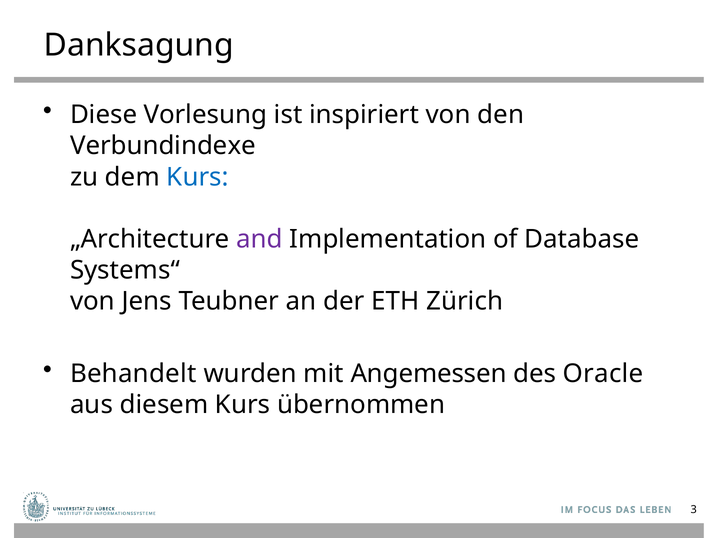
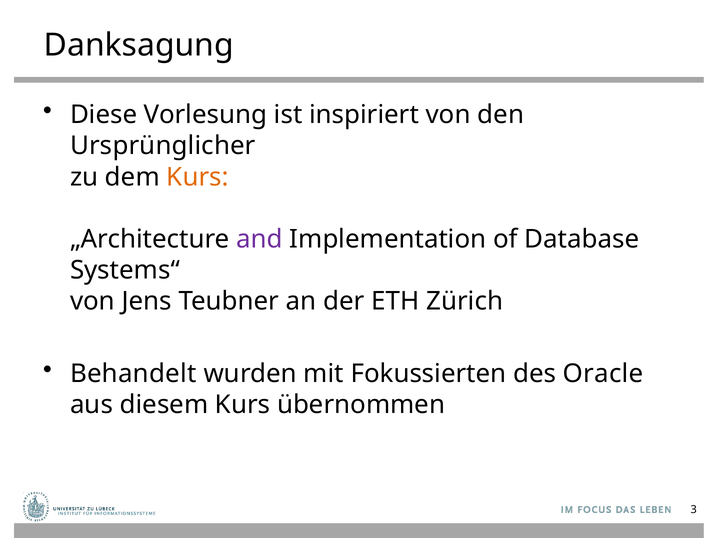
Verbundindexe: Verbundindexe -> Ursprünglicher (163, 146)
Kurs colour: blue -> orange (198, 177)
Angemessen: Angemessen -> Fokussierten (428, 374)
